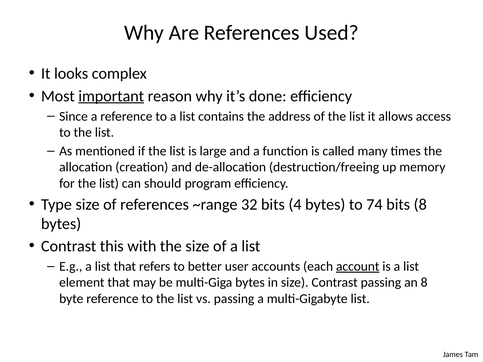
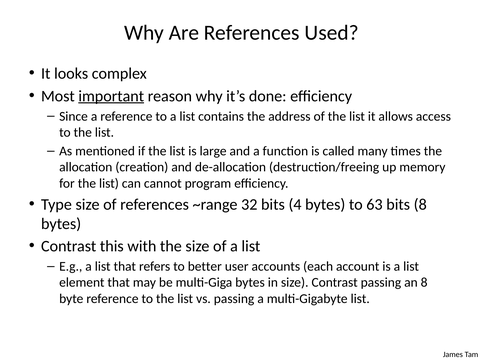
should: should -> cannot (163, 183)
74: 74 -> 63 (374, 205)
account underline: present -> none (358, 267)
